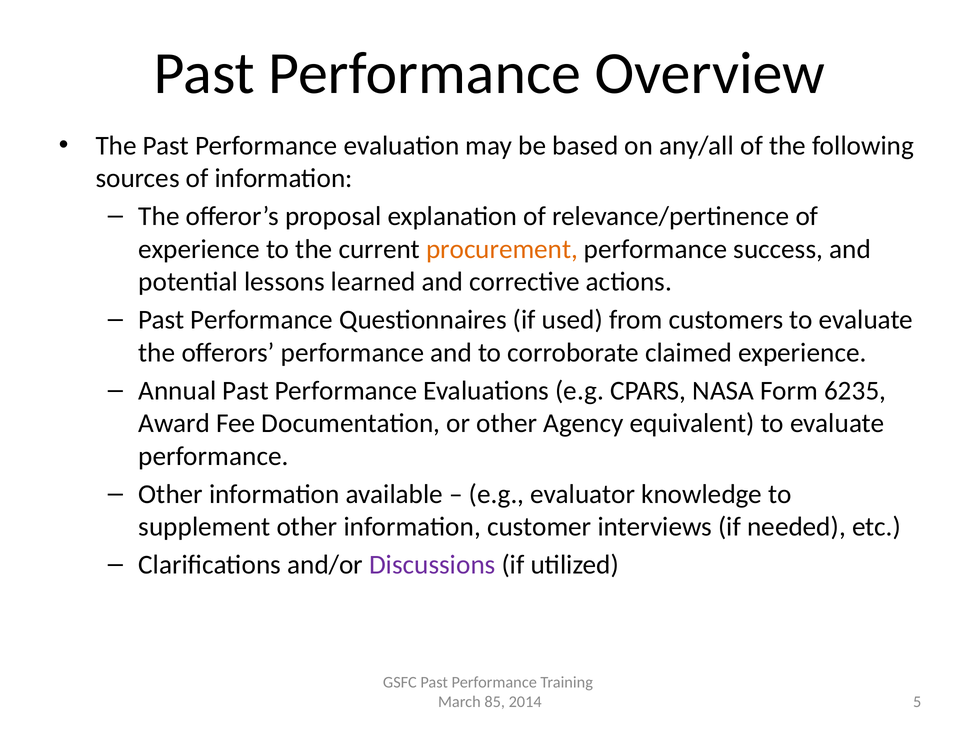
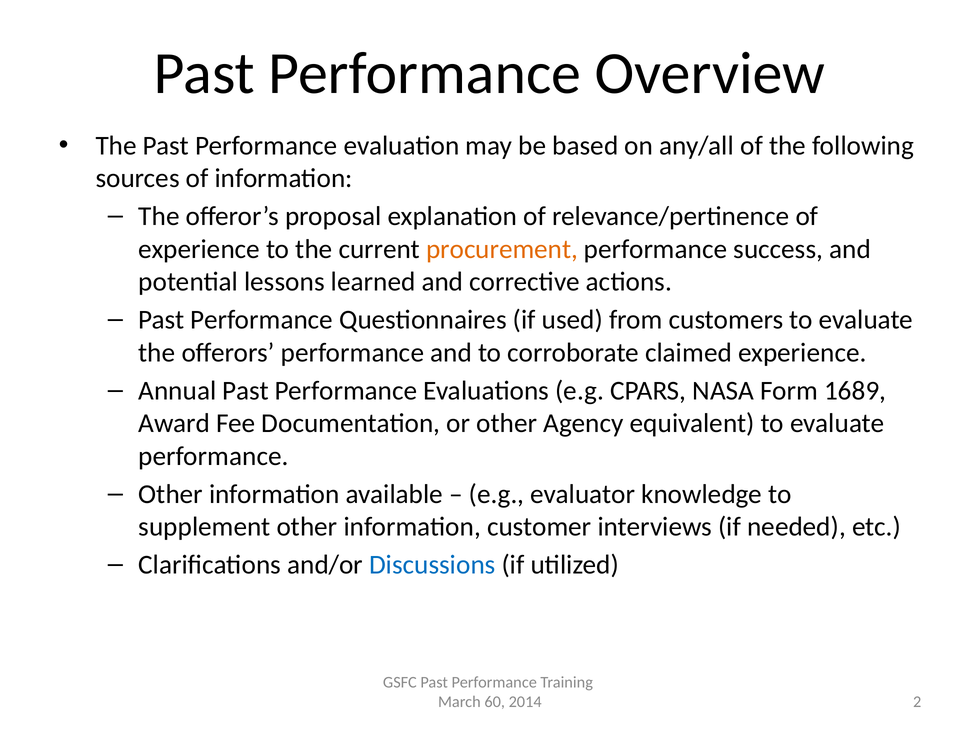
6235: 6235 -> 1689 (855, 391)
Discussions colour: purple -> blue (432, 565)
85: 85 -> 60 (495, 702)
5: 5 -> 2 (917, 702)
